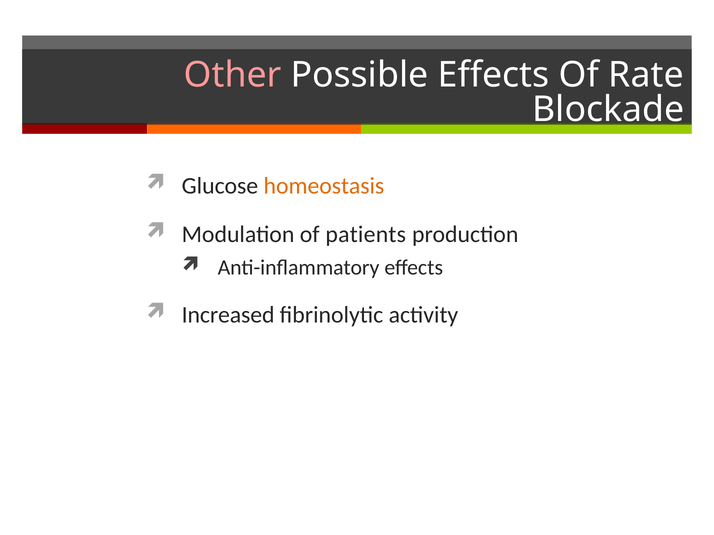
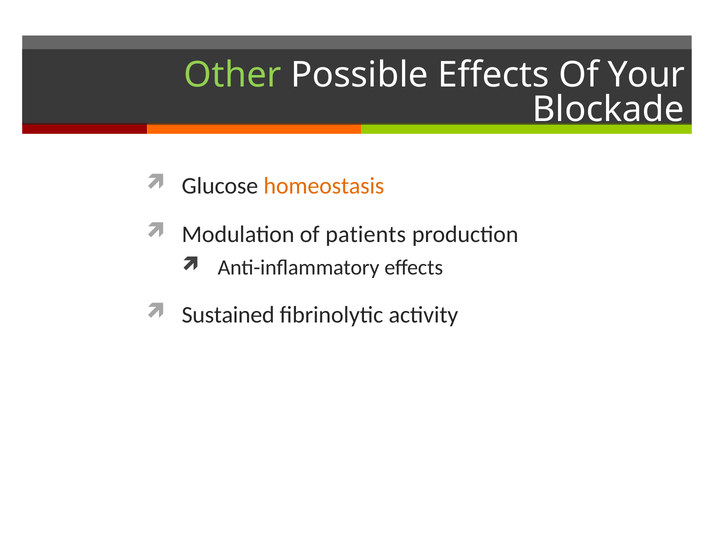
Other colour: pink -> light green (233, 75)
Rate: Rate -> Your (646, 75)
Increased: Increased -> Sustained (228, 315)
